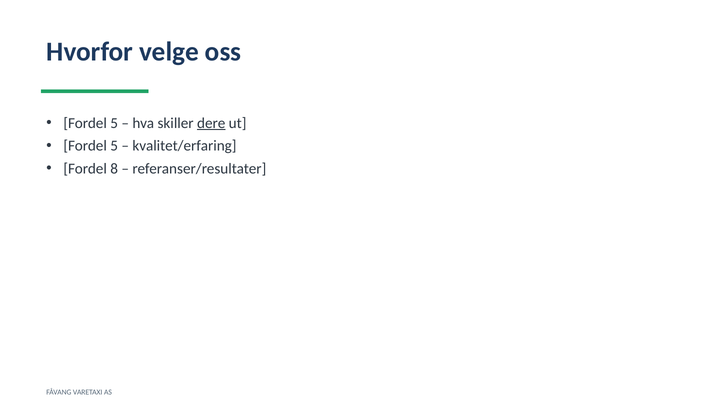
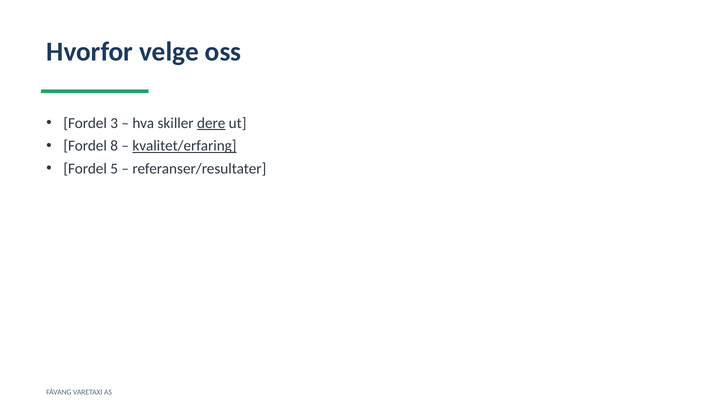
5: 5 -> 3 (114, 123)
5: 5 -> 8 (114, 146)
kvalitet/erfaring underline: none -> present (184, 146)
8: 8 -> 5 (114, 169)
